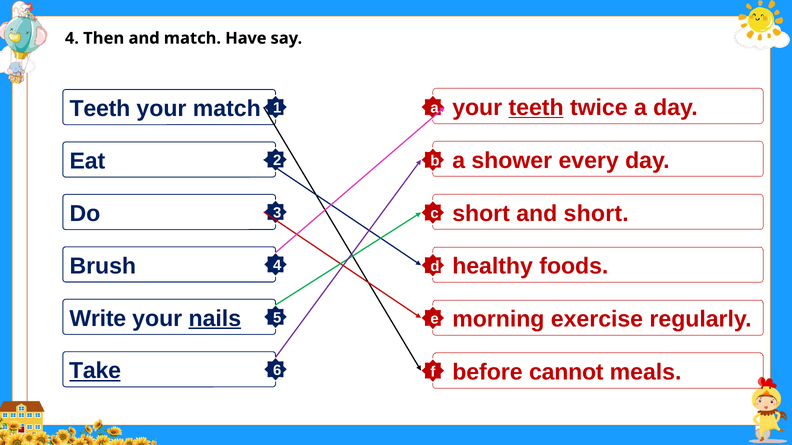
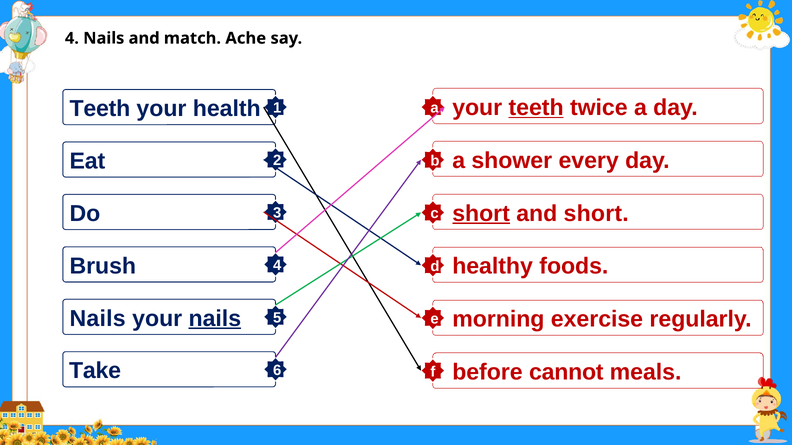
4 Then: Then -> Nails (104, 38)
Have: Have -> Ache (246, 38)
your match: match -> health (227, 109)
short underline: none -> present (481, 214)
Write: Write -> Nails (98, 319)
Take underline: present -> none (95, 371)
